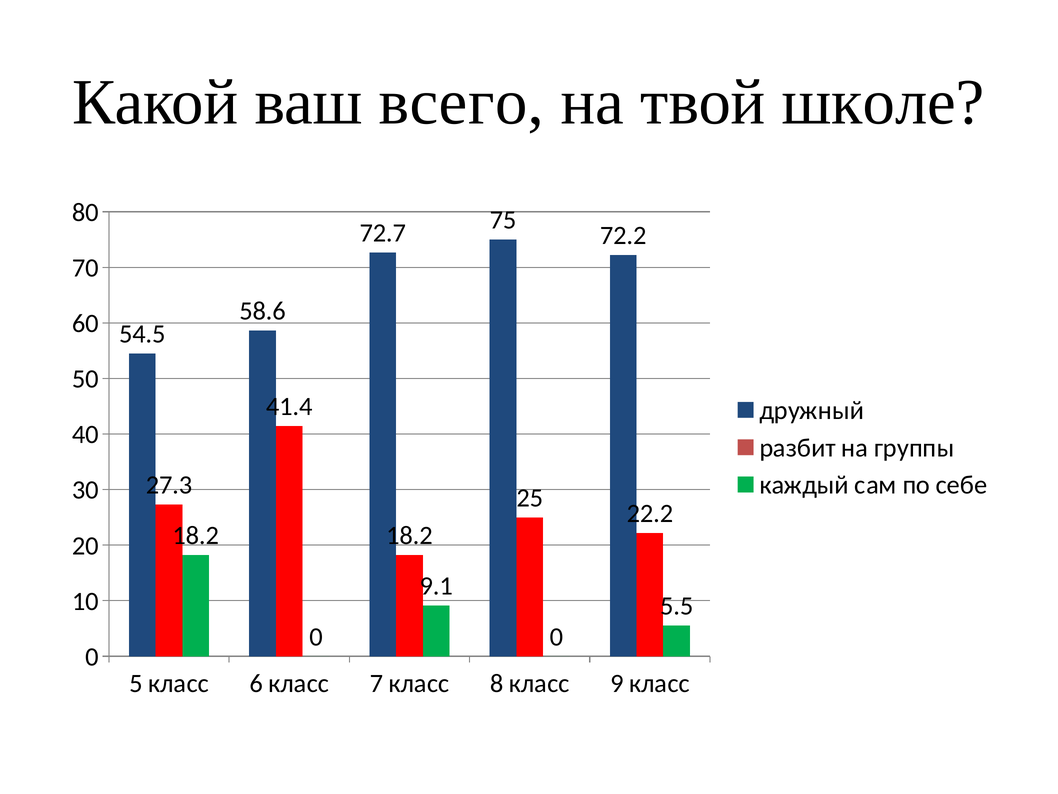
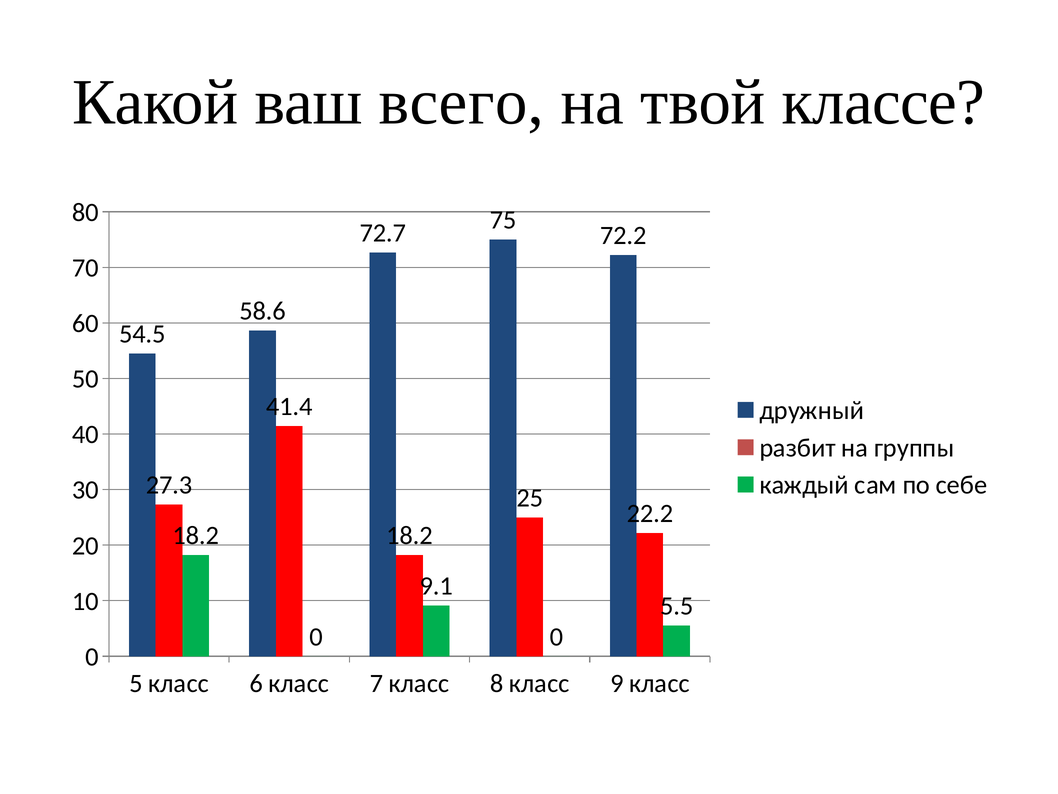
школе: школе -> классе (883, 102)
